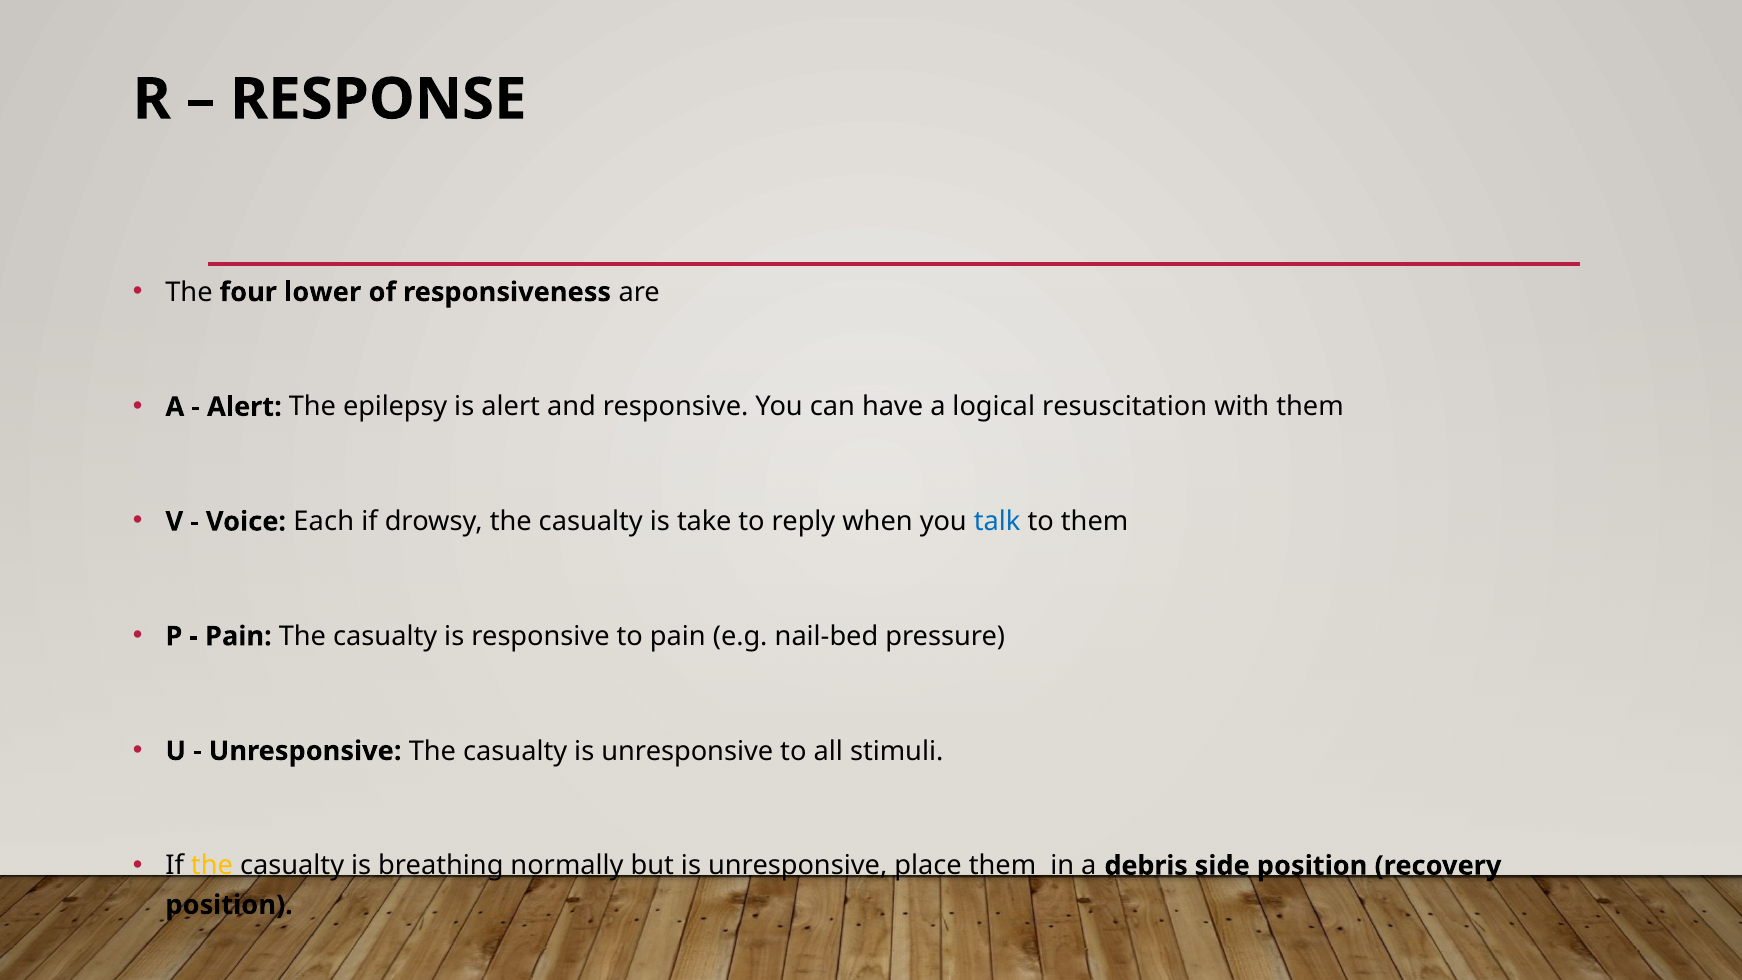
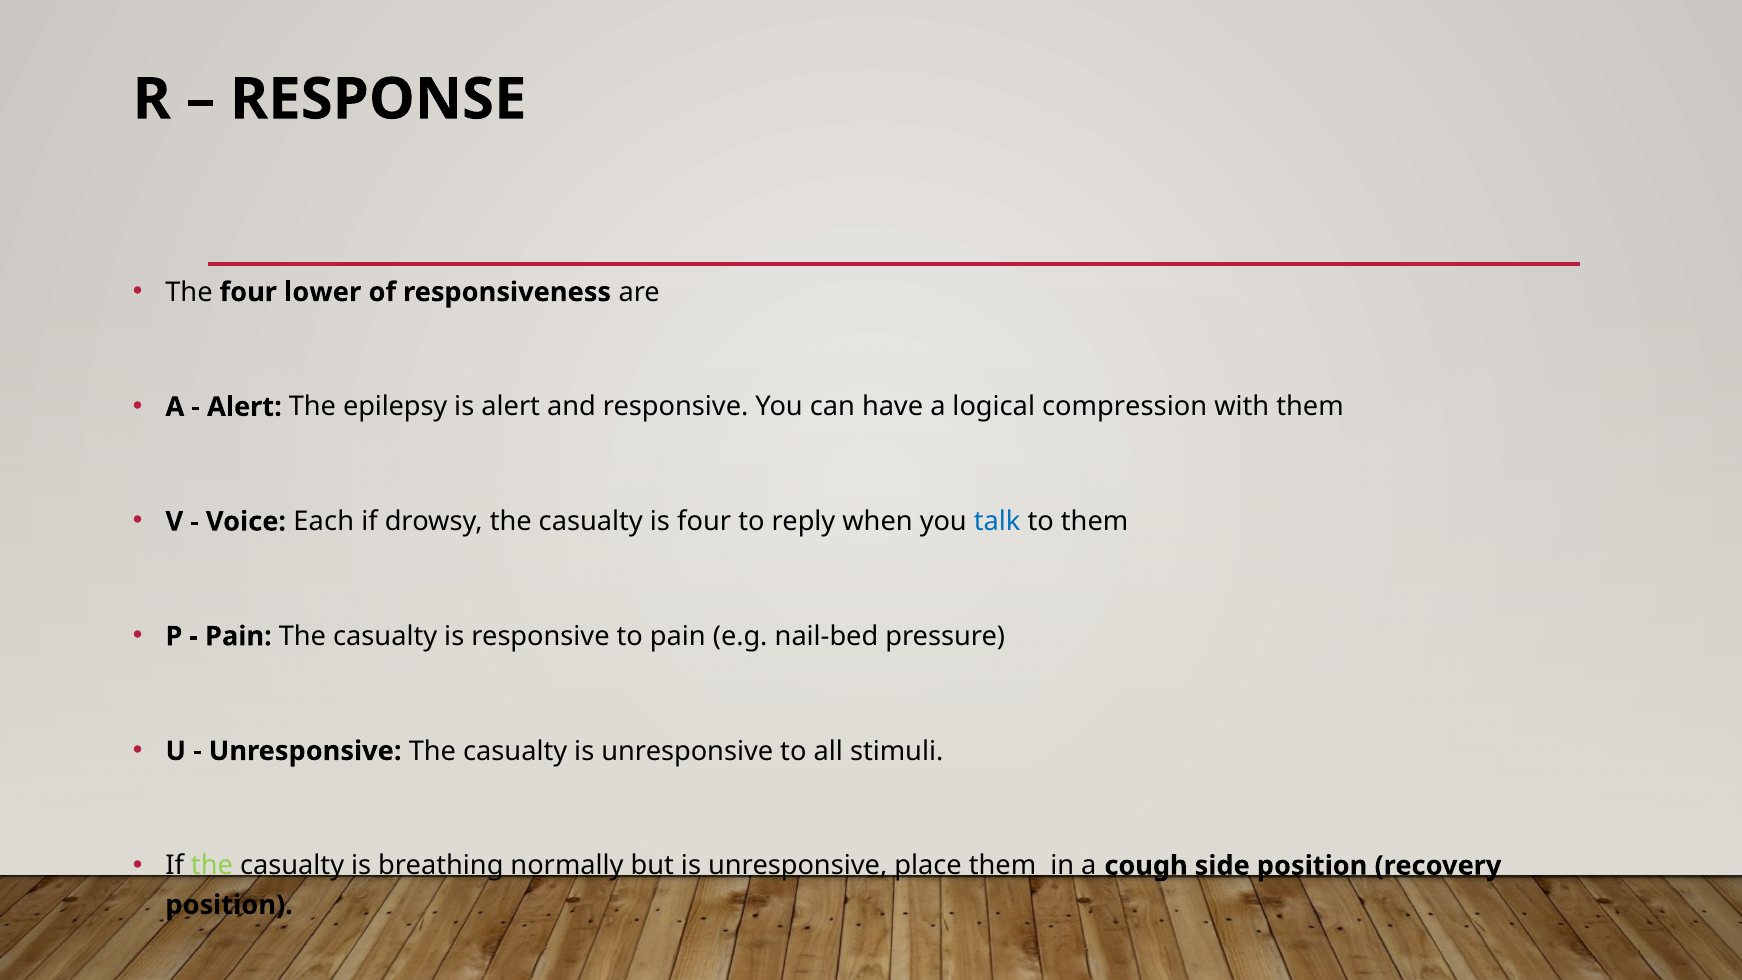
resuscitation: resuscitation -> compression (1125, 407)
is take: take -> four (704, 522)
the colour: yellow -> light green (212, 866)
debris: debris -> cough (1146, 866)
